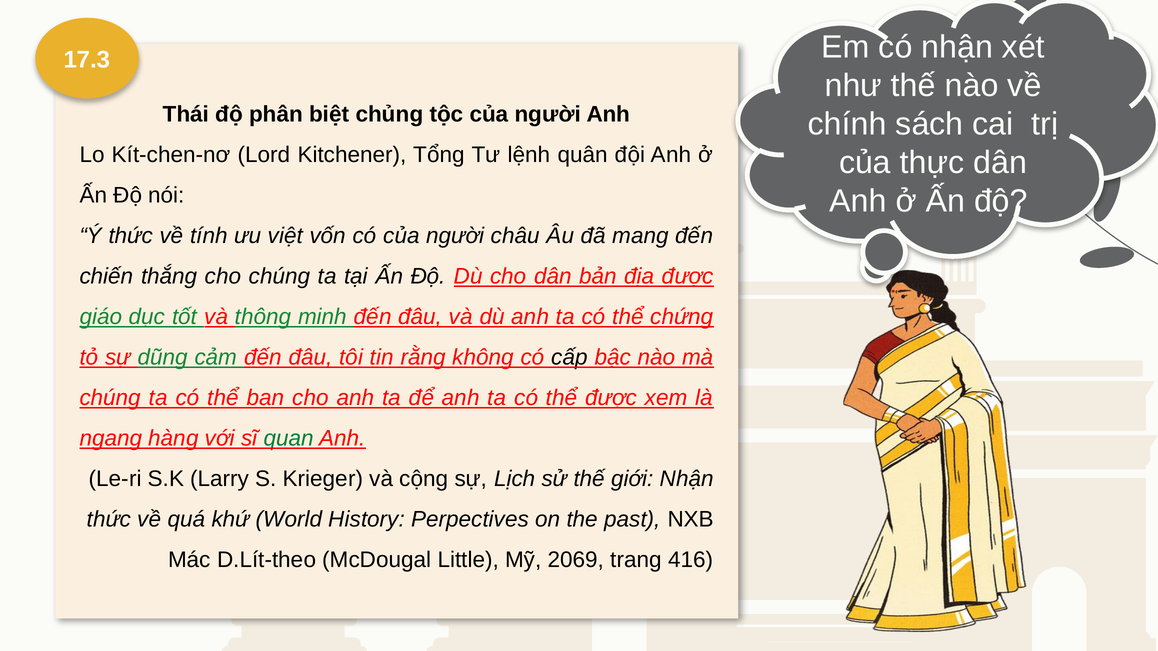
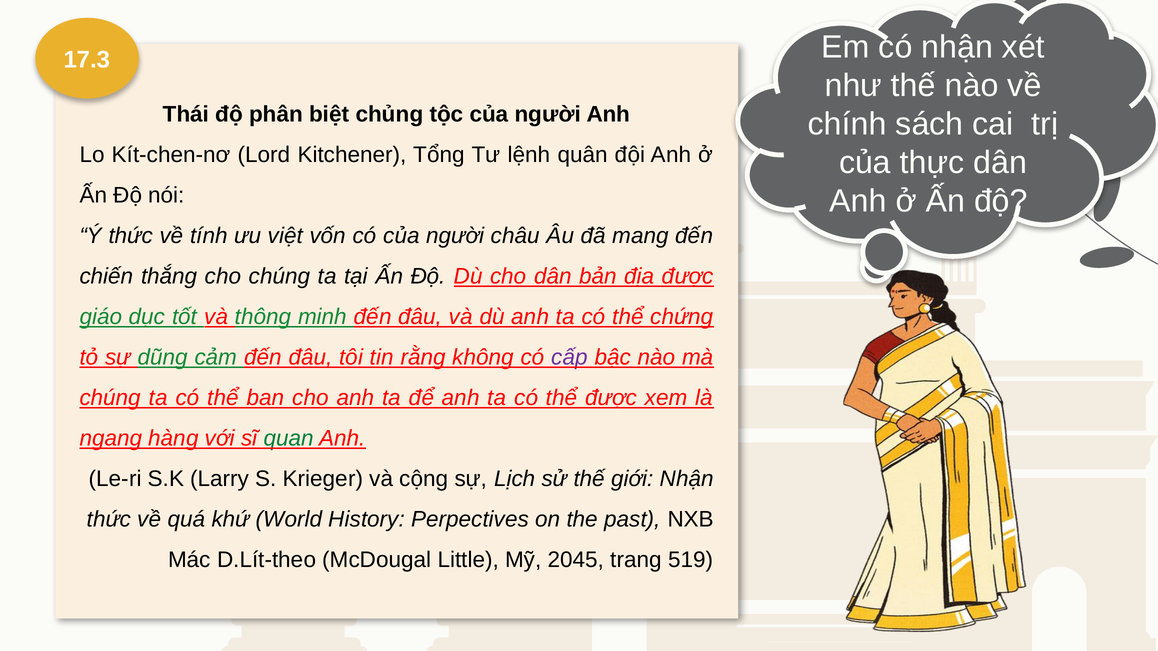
cấp colour: black -> purple (569, 357)
2069: 2069 -> 2045 (576, 560)
416: 416 -> 519 (691, 560)
